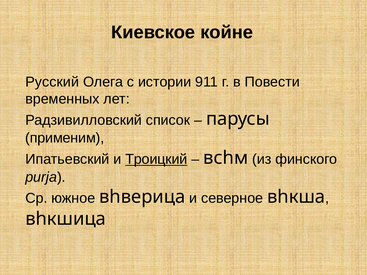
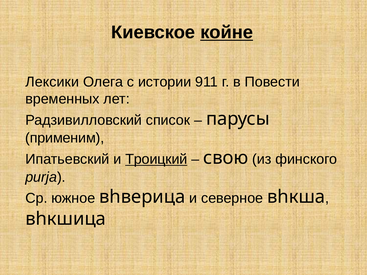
койне underline: none -> present (227, 32)
Русский: Русский -> Лексики (52, 82)
всhм: всhм -> свою (226, 158)
